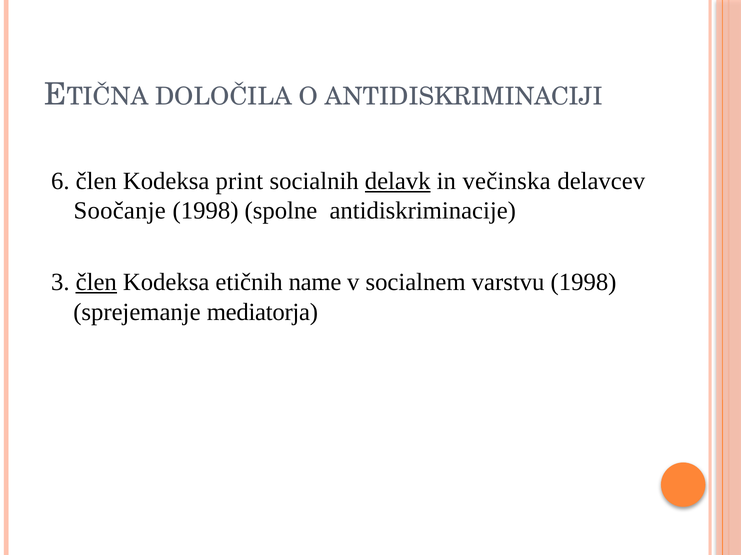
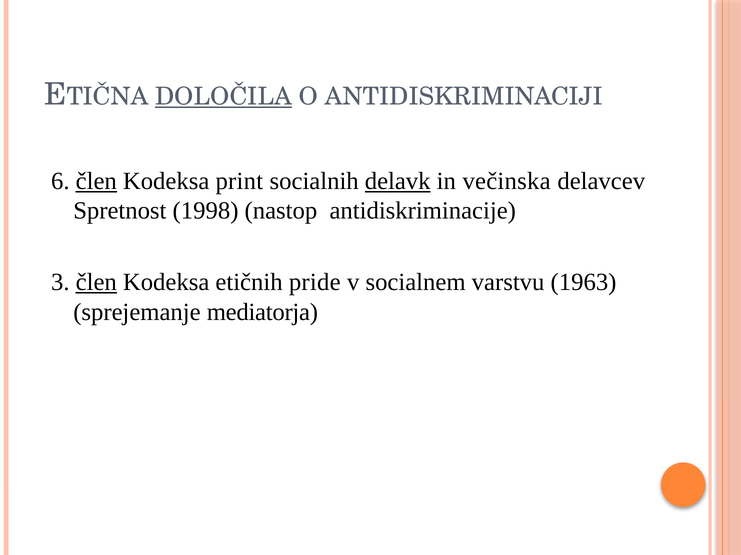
DOLOČILA underline: none -> present (224, 97)
člen underline: none -> present (96, 181)
Soočanje: Soočanje -> Spretnost (120, 211)
spolne: spolne -> nastop (281, 211)
name: name -> pride (315, 283)
varstvu 1998: 1998 -> 1963 (584, 283)
